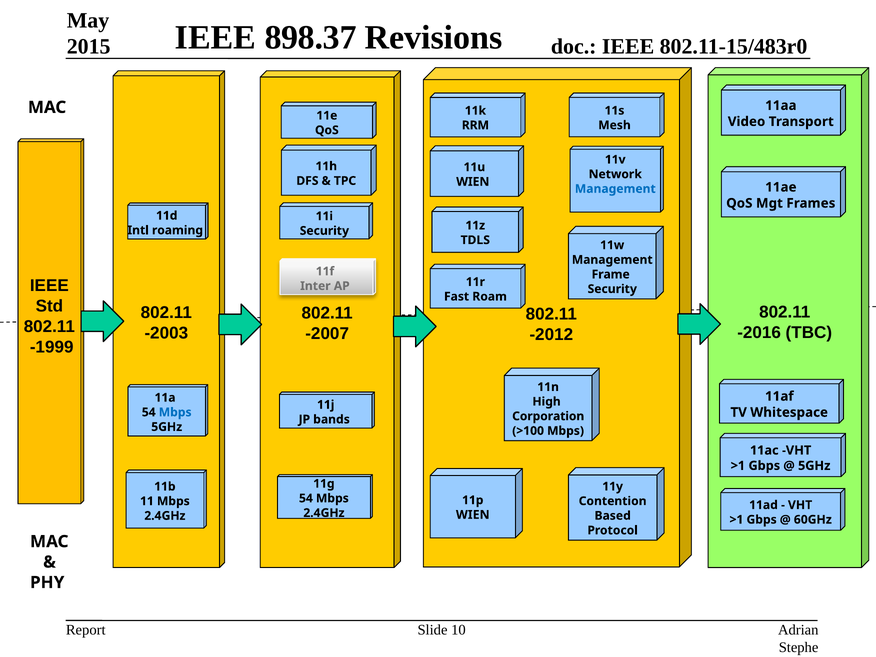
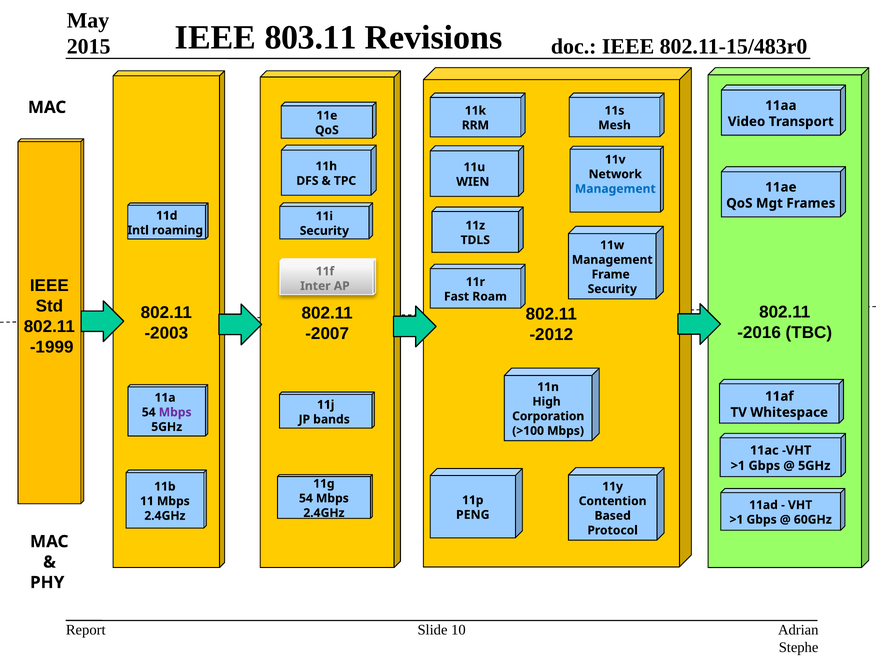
898.37: 898.37 -> 803.11 (311, 38)
Mbps colour: blue -> purple (175, 412)
WIEN: WIEN -> PENG (473, 515)
